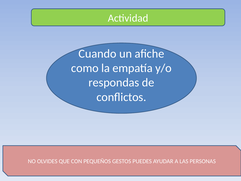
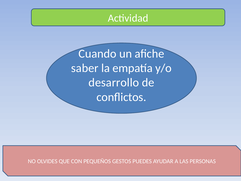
como: como -> saber (85, 68)
respondas: respondas -> desarrollo (114, 82)
